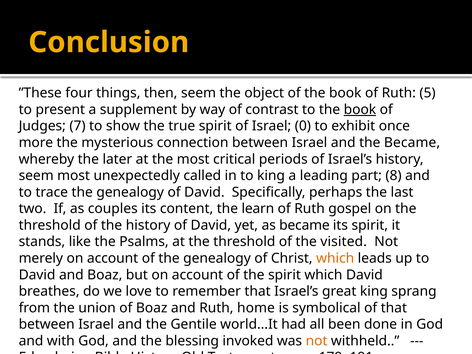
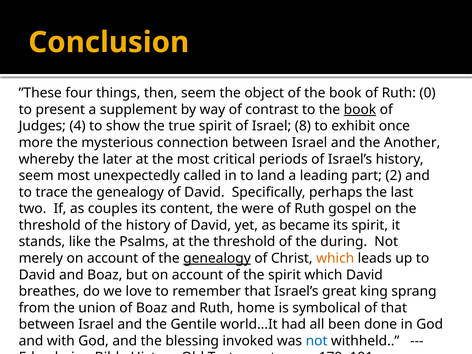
5: 5 -> 0 (428, 93)
7: 7 -> 4 (78, 126)
0: 0 -> 8 (303, 126)
the Became: Became -> Another (412, 143)
to king: king -> land (271, 176)
8: 8 -> 2 (394, 176)
learn: learn -> were (258, 209)
visited: visited -> during (344, 242)
genealogy underline: none -> present (217, 258)
not colour: orange -> blue (317, 341)
